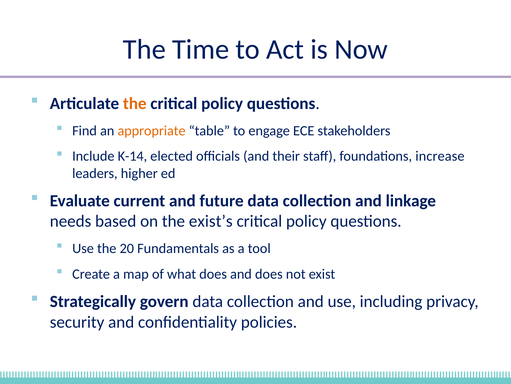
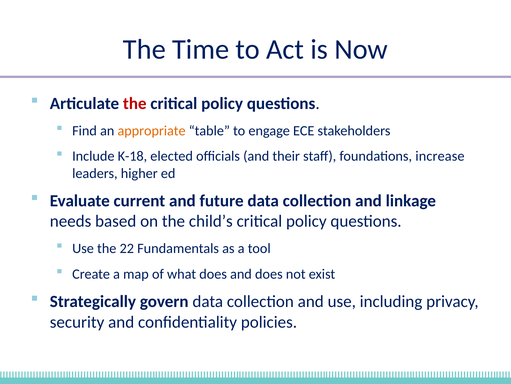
the colour: orange -> red (135, 103)
K-14: K-14 -> K-18 (132, 156)
exist’s: exist’s -> child’s (211, 221)
20: 20 -> 22 (127, 248)
